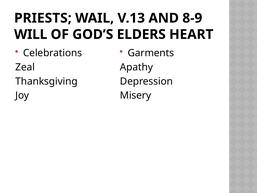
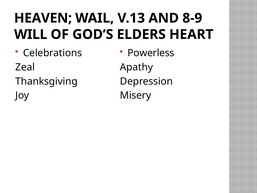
PRIESTS: PRIESTS -> HEAVEN (43, 18)
Garments: Garments -> Powerless (151, 53)
